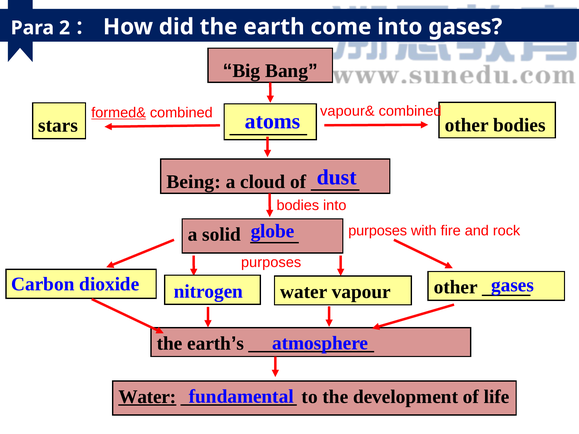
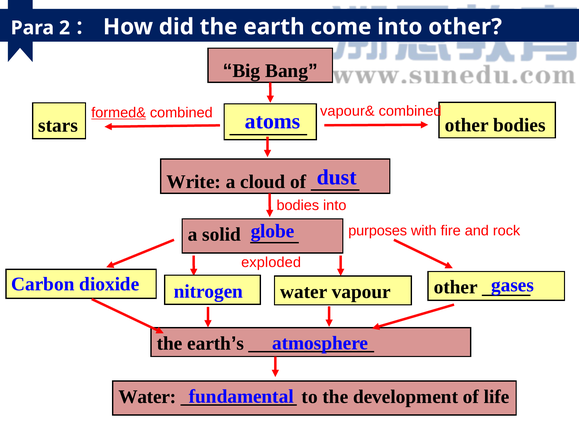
into gases: gases -> other (465, 27)
Being: Being -> Write (194, 182)
purposes: purposes -> exploded (271, 263)
Water underline: present -> none (147, 397)
